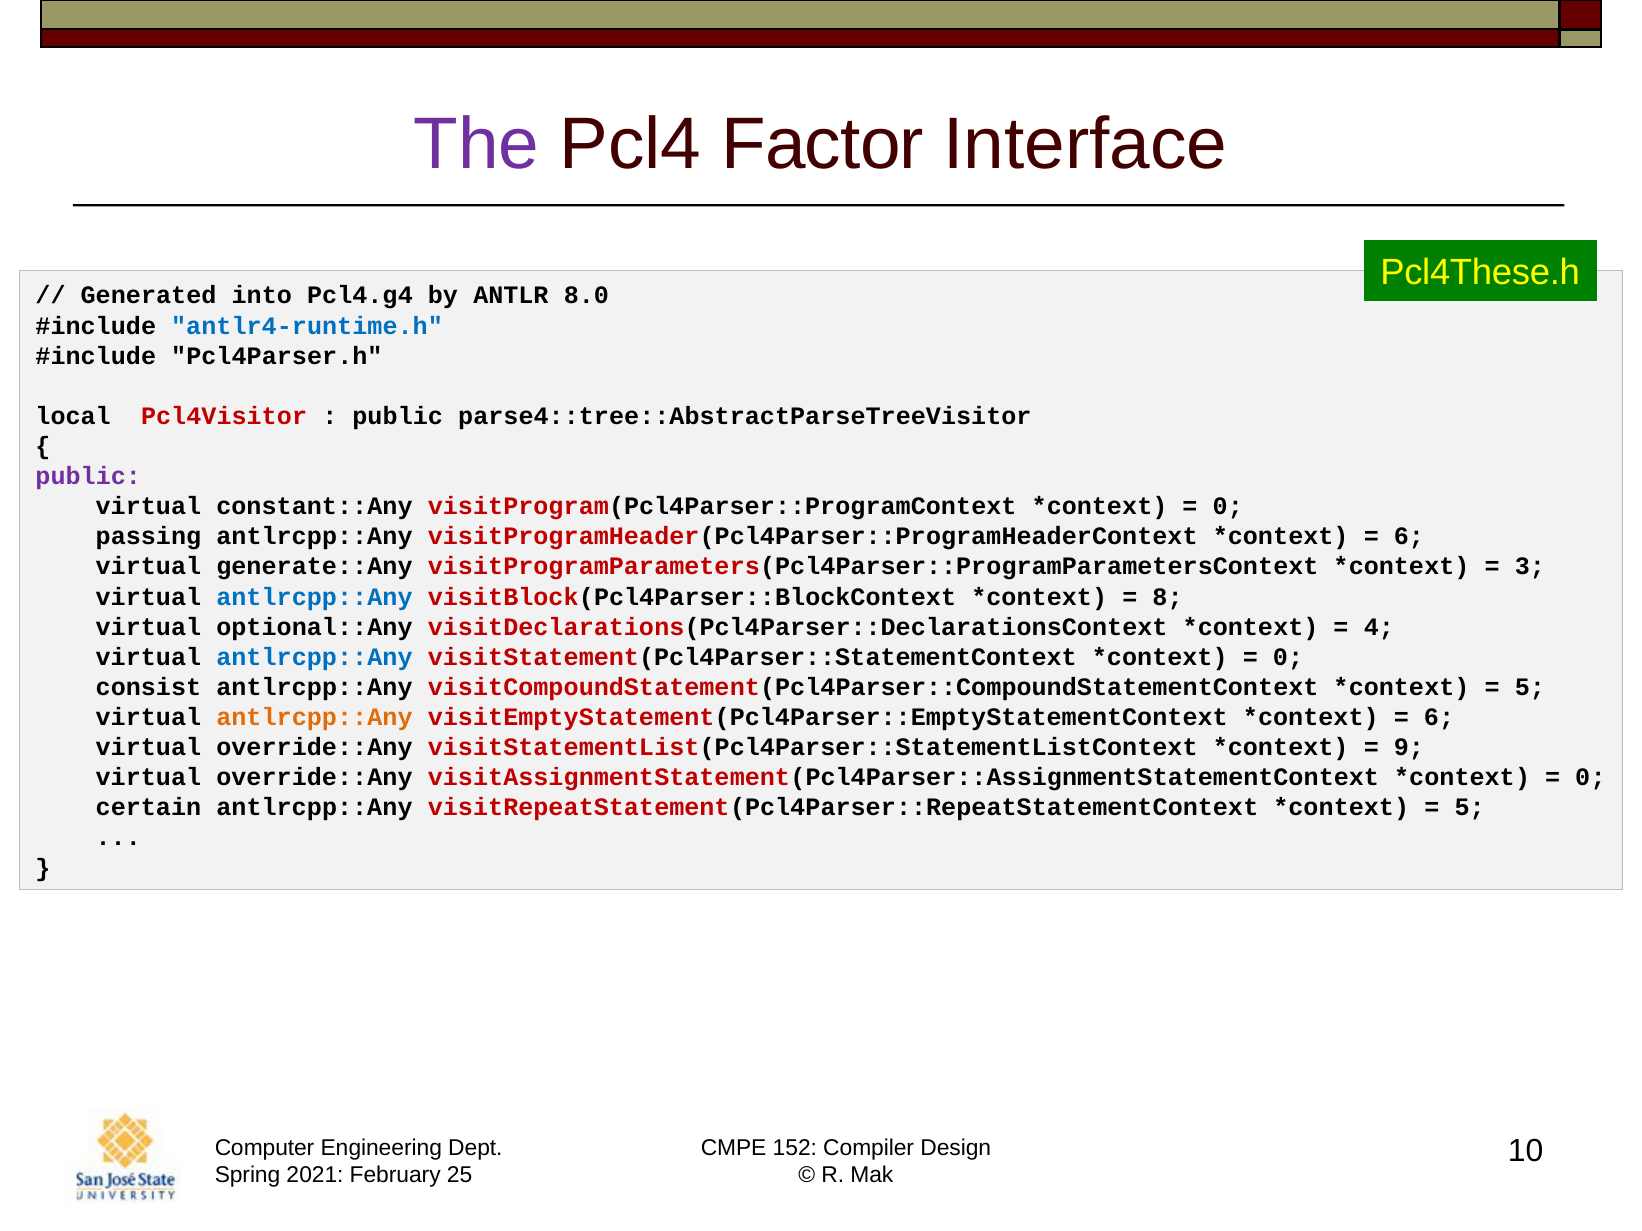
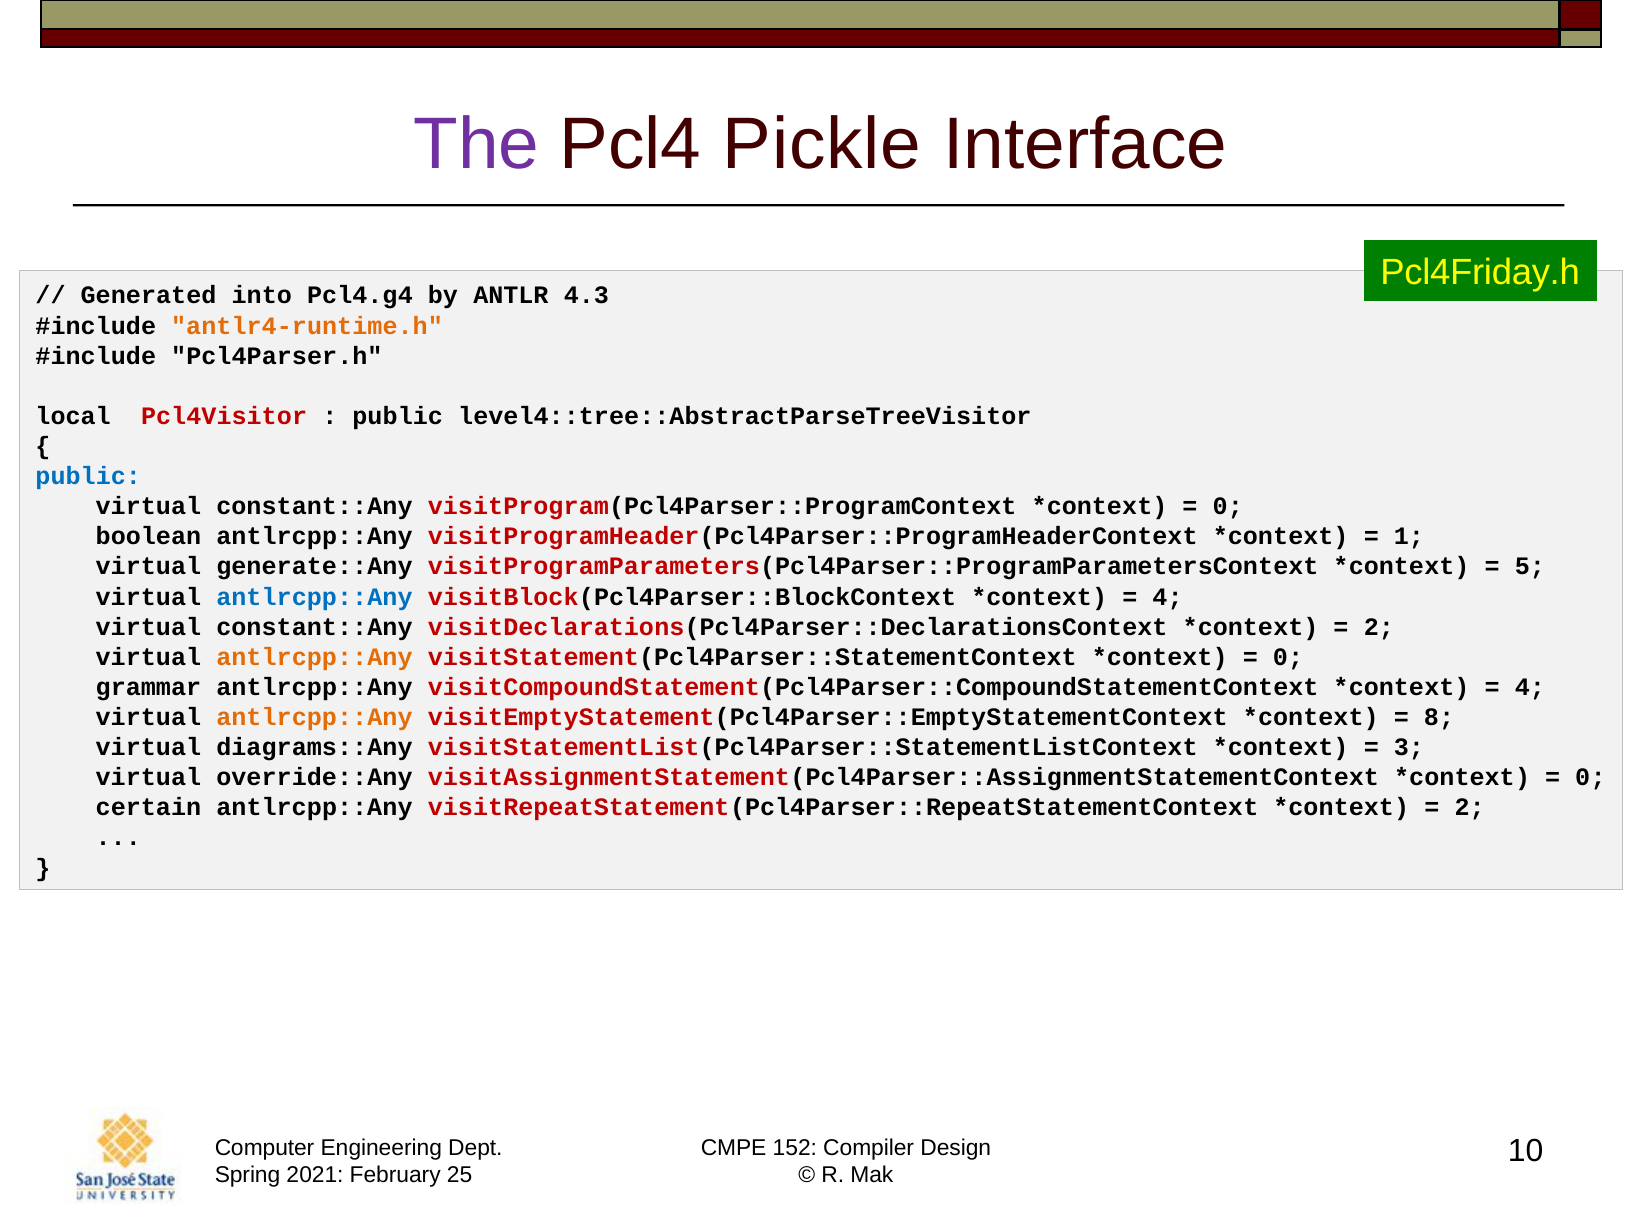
Factor: Factor -> Pickle (822, 145)
Pcl4These.h: Pcl4These.h -> Pcl4Friday.h (1480, 273)
8.0: 8.0 -> 4.3 (586, 296)
antlr4-runtime.h colour: blue -> orange (307, 326)
parse4::tree::AbstractParseTreeVisitor: parse4::tree::AbstractParseTreeVisitor -> level4::tree::AbstractParseTreeVisitor (745, 416)
public colour: purple -> blue (88, 477)
passing: passing -> boolean (148, 537)
6: 6 -> 1 (1409, 537)
3: 3 -> 5 (1530, 567)
8: 8 -> 4 (1167, 597)
optional::Any: optional::Any -> constant::Any (314, 627)
4: 4 -> 2 (1379, 627)
antlrcpp::Any colour: blue -> orange (314, 657)
consist: consist -> grammar (148, 687)
5: 5 -> 4 (1530, 687)
6: 6 -> 8 (1439, 718)
override::Any: override::Any -> diagrams::Any (314, 748)
9: 9 -> 3 (1409, 748)
5: 5 -> 2 (1470, 808)
